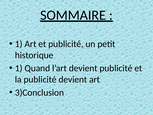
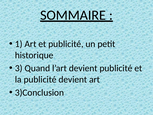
1: 1 -> 3 (19, 68)
